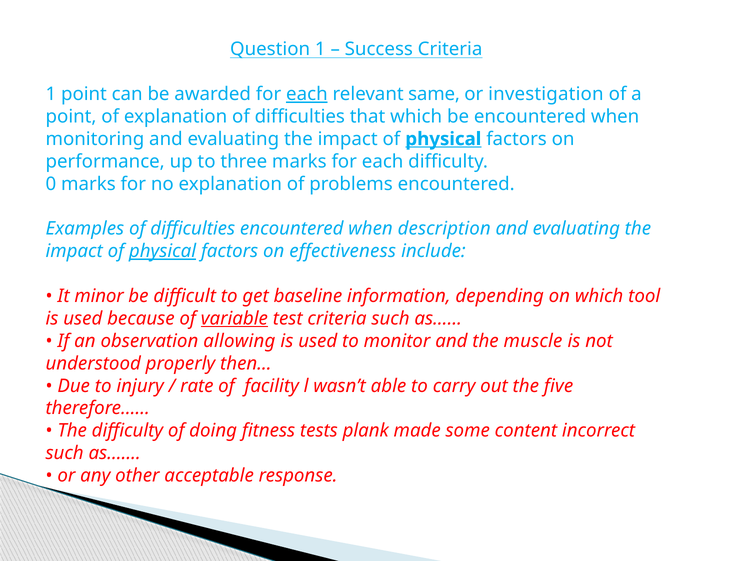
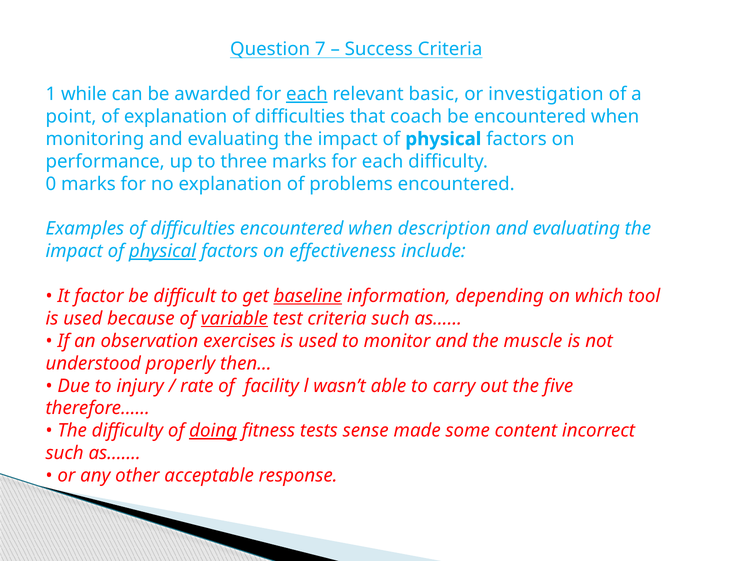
Question 1: 1 -> 7 (320, 49)
1 point: point -> while (84, 94)
same: same -> basic (434, 94)
that which: which -> coach (416, 117)
physical underline: present -> none (443, 139)
minor: minor -> factor (99, 296)
baseline underline: none -> present (308, 296)
allowing: allowing -> exercises (240, 341)
doing underline: none -> present (213, 431)
plank: plank -> sense (366, 431)
